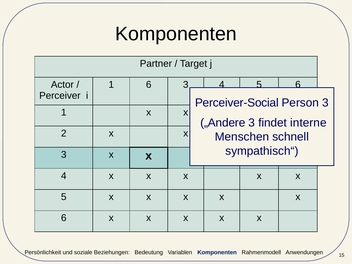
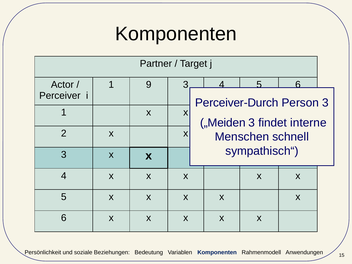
1 6: 6 -> 9 (149, 85)
Perceiver-Social: Perceiver-Social -> Perceiver-Durch (237, 103)
„Andere: „Andere -> „Meiden (223, 123)
